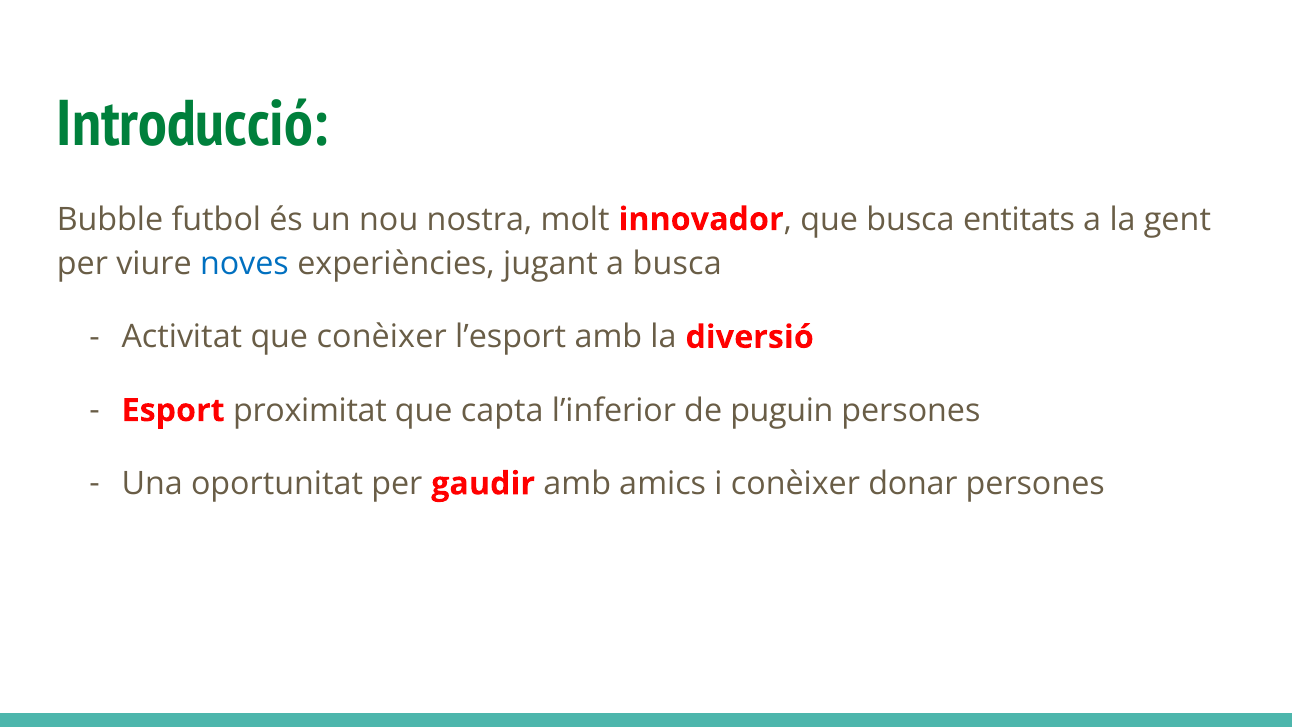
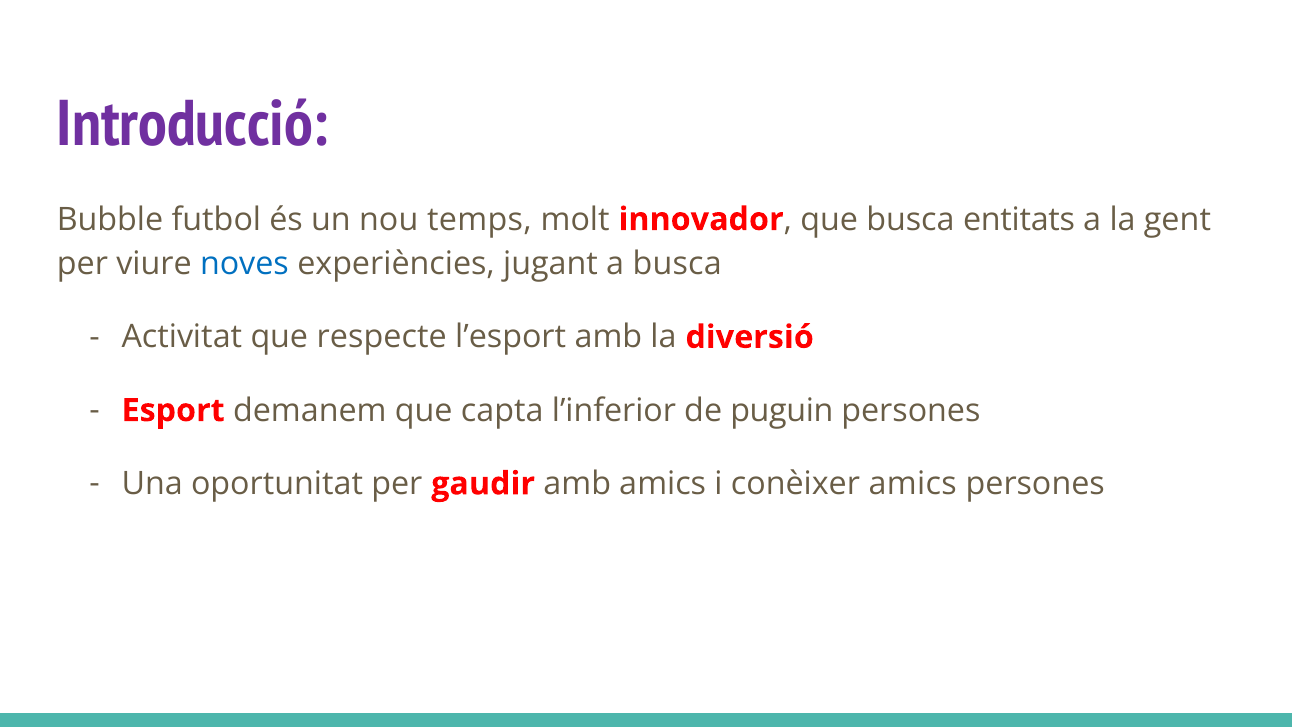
Introducció colour: green -> purple (193, 124)
nostra: nostra -> temps (479, 219)
que conèixer: conèixer -> respecte (382, 337)
proximitat: proximitat -> demanem (310, 410)
conèixer donar: donar -> amics (913, 484)
